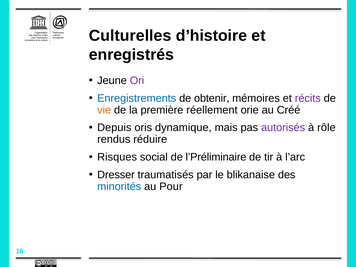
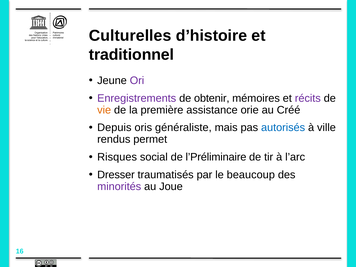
enregistrés: enregistrés -> traditionnel (131, 55)
Enregistrements colour: blue -> purple (137, 98)
réellement: réellement -> assistance (212, 110)
dynamique: dynamique -> généraliste (183, 128)
autorisés colour: purple -> blue (283, 128)
rôle: rôle -> ville (326, 128)
réduire: réduire -> permet (150, 139)
blikanaise: blikanaise -> beaucoup (251, 175)
minorités colour: blue -> purple (119, 186)
Pour: Pour -> Joue (171, 186)
